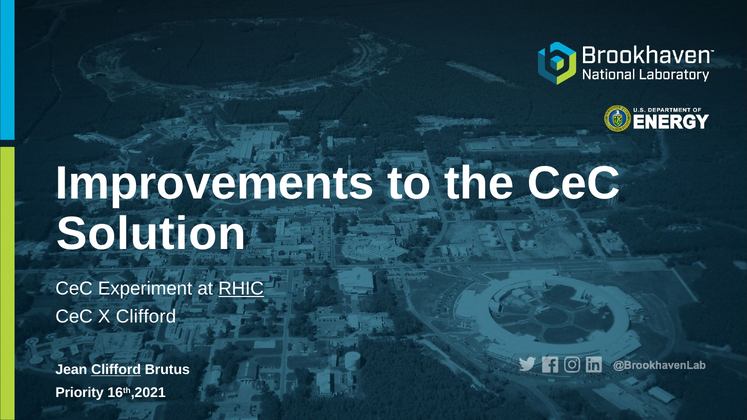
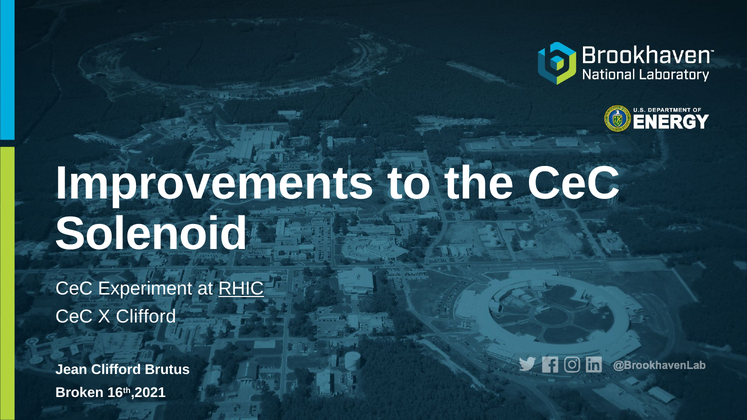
Solution: Solution -> Solenoid (152, 234)
Clifford underline: present -> none (116, 370)
Priority: Priority -> Broken (80, 393)
